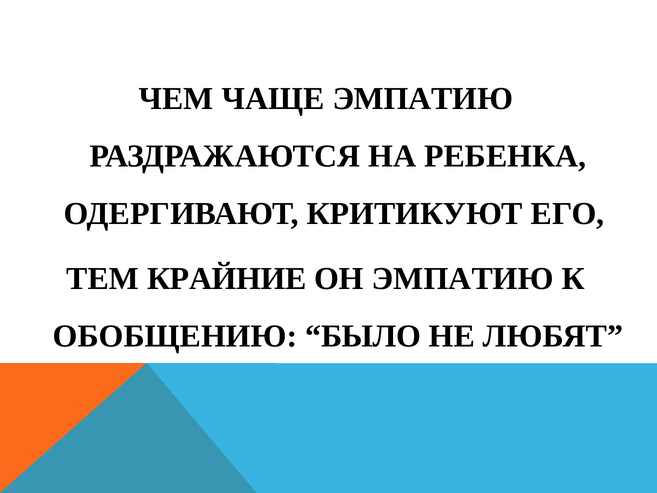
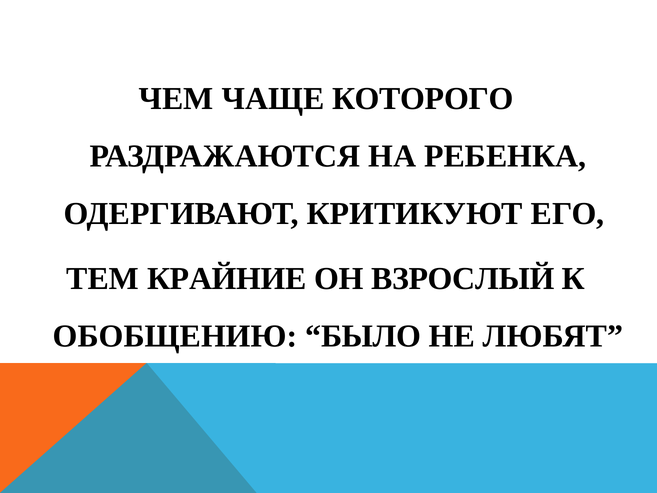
ЧАЩЕ ЭМПАТИЮ: ЭМПАТИЮ -> КОТОРОГО (423, 99)
ОН ЭМПАТИЮ: ЭМПАТИЮ -> ВЗРОСЛЫЙ (463, 279)
